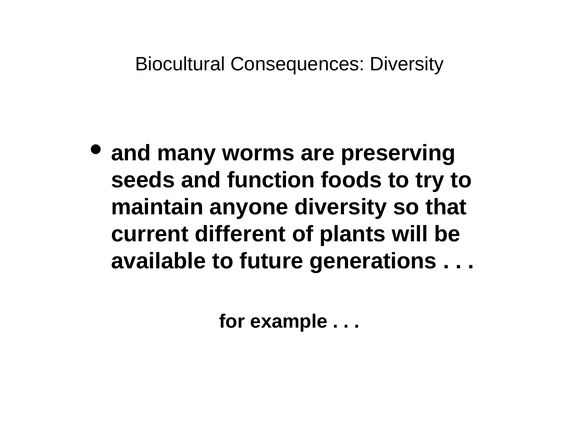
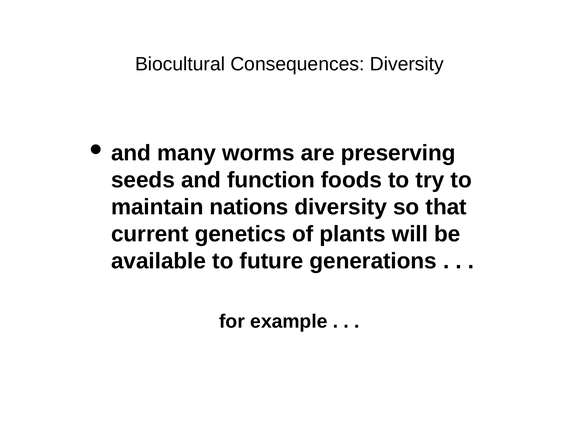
anyone: anyone -> nations (249, 207)
different: different -> genetics (240, 234)
